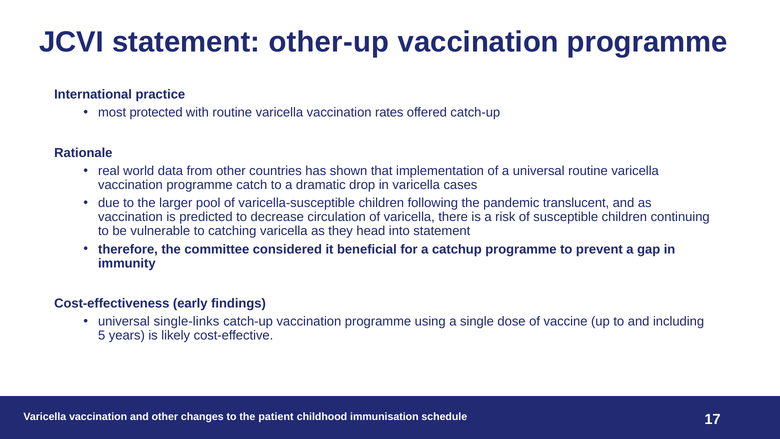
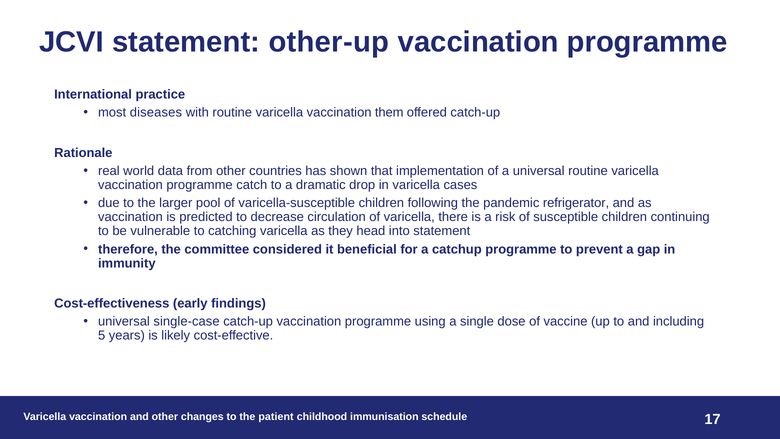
protected: protected -> diseases (156, 113)
rates: rates -> them (389, 113)
translucent: translucent -> refrigerator (576, 203)
single-links: single-links -> single-case (187, 321)
